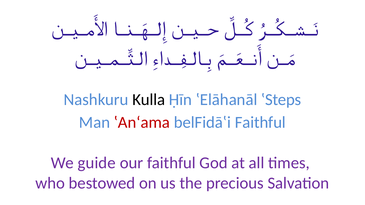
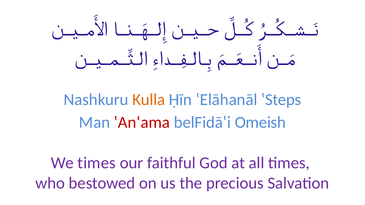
Kulla colour: black -> orange (149, 100)
belFidā‛i Faithful: Faithful -> Omeish (260, 123)
We guide: guide -> times (97, 163)
